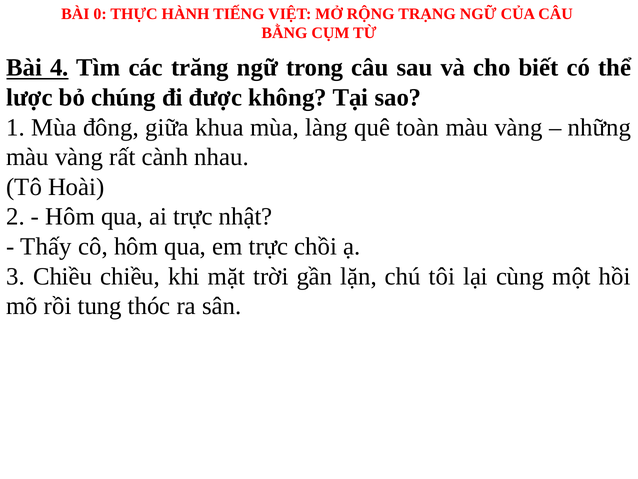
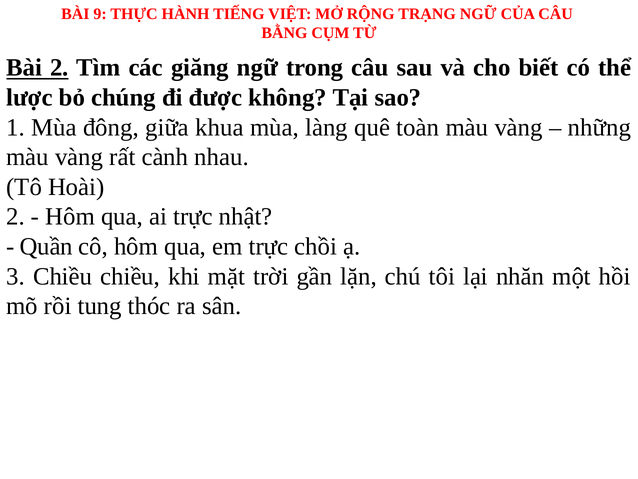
0: 0 -> 9 (100, 14)
Bài 4: 4 -> 2 (59, 68)
trăng: trăng -> giăng (200, 68)
Thấy: Thấy -> Quần (46, 246)
cùng: cùng -> nhăn (520, 276)
